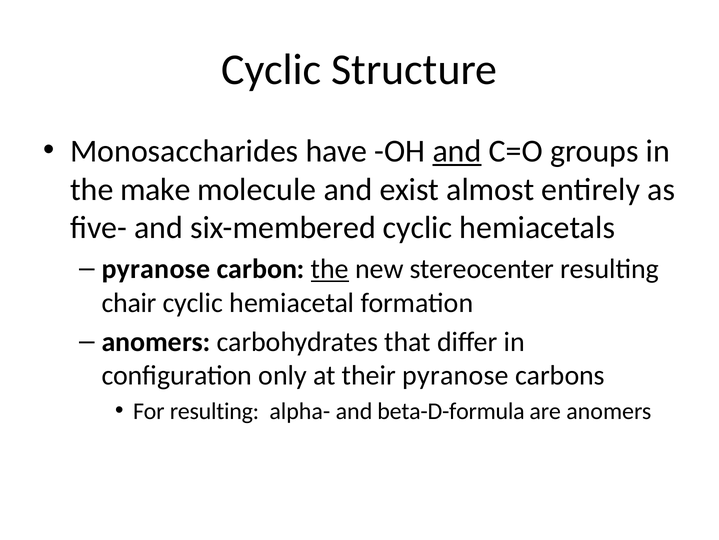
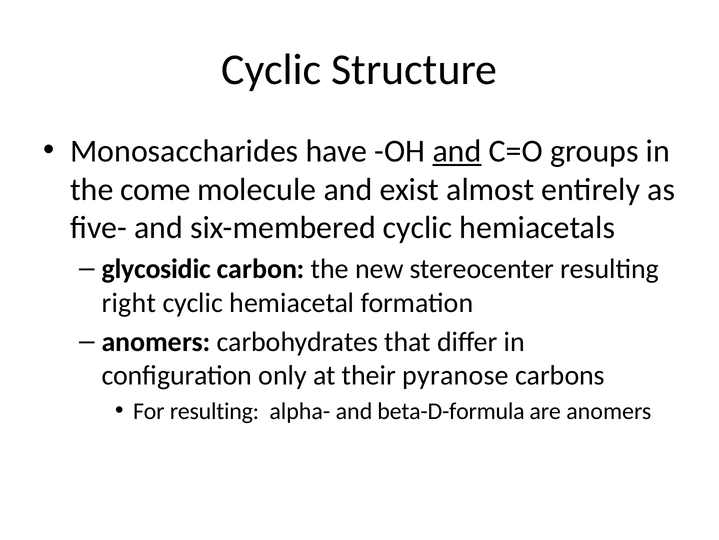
make: make -> come (155, 189)
pyranose: pyranose -> glycosidic (156, 269)
the underline: present -> none (330, 269)
chair: chair -> right (129, 302)
